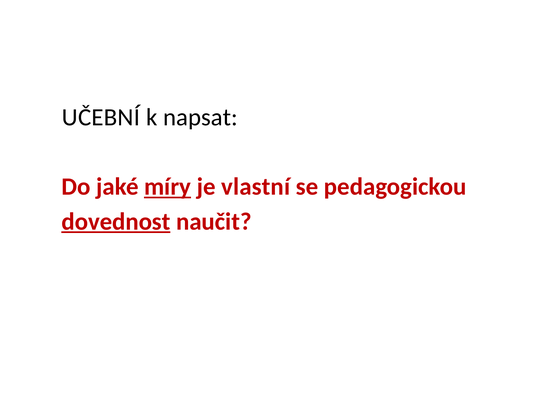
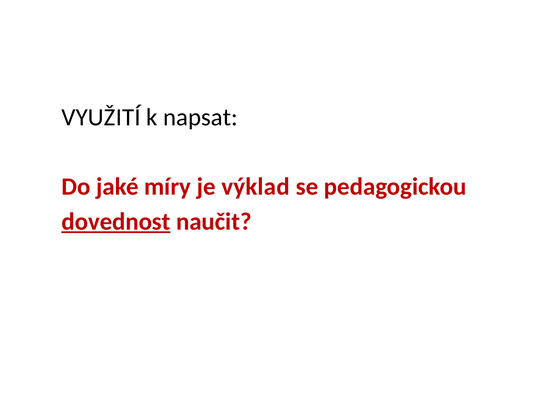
UČEBNÍ: UČEBNÍ -> VYUŽITÍ (101, 117)
míry underline: present -> none (168, 187)
vlastní: vlastní -> výklad (256, 187)
